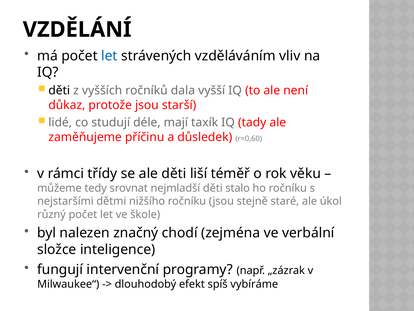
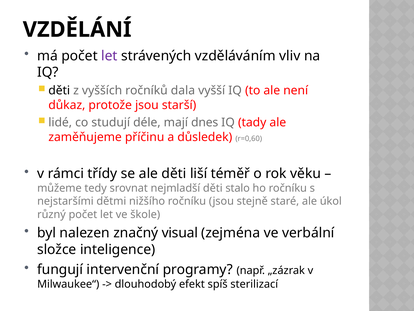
let colour: blue -> purple (109, 56)
taxík: taxík -> dnes (205, 122)
chodí: chodí -> visual (180, 233)
vybíráme: vybíráme -> sterilizací (254, 284)
